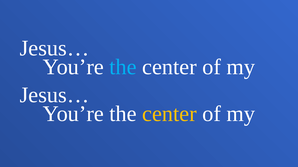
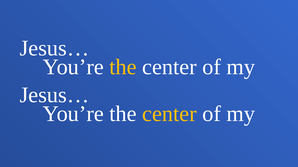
the colour: light blue -> yellow (123, 67)
